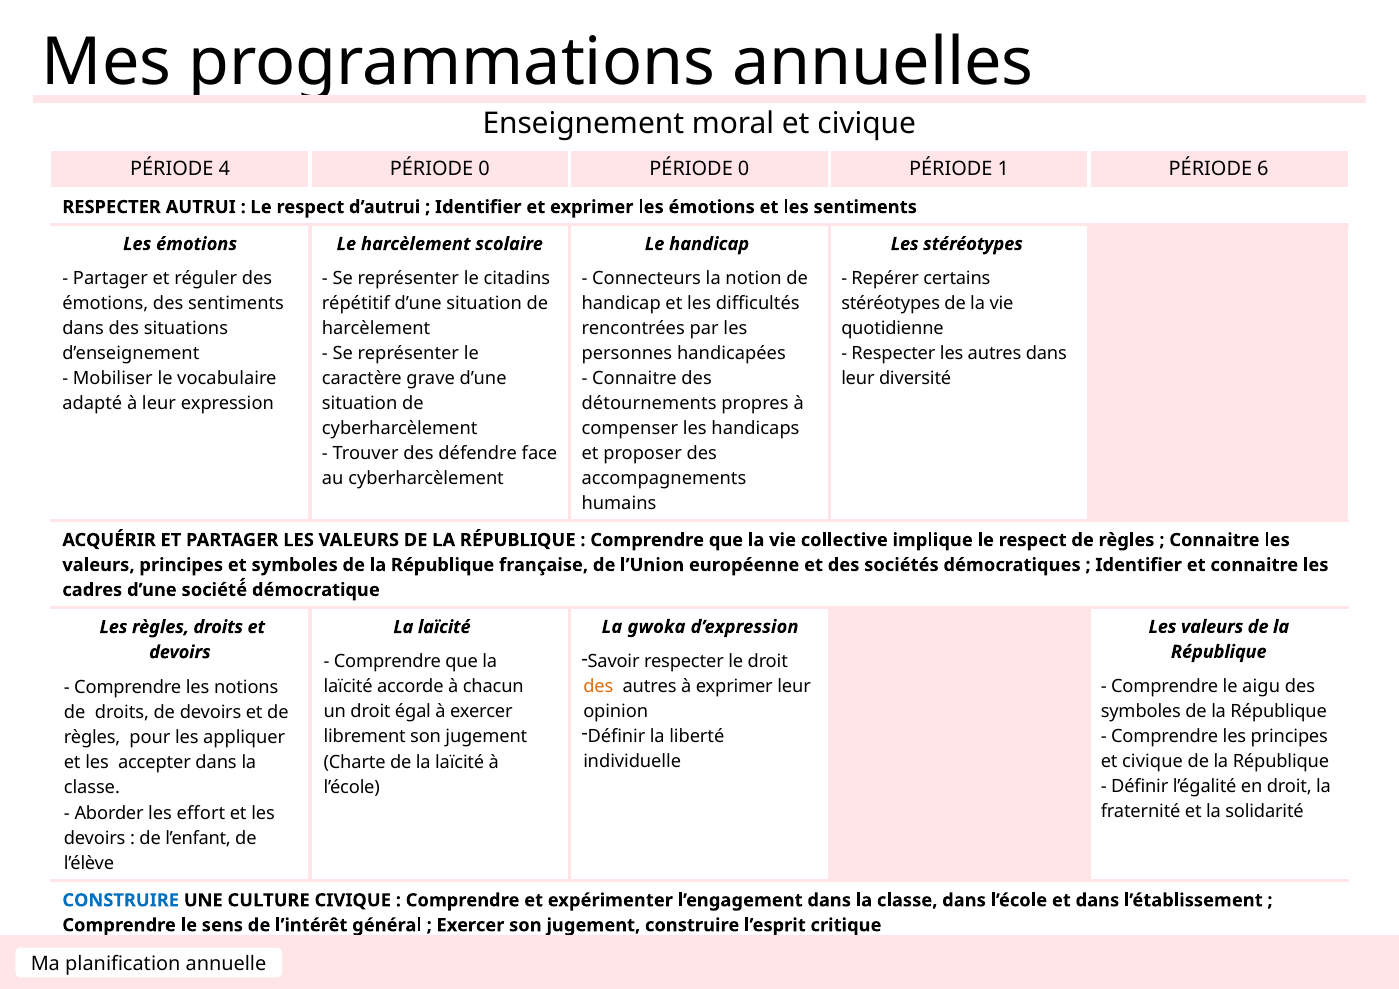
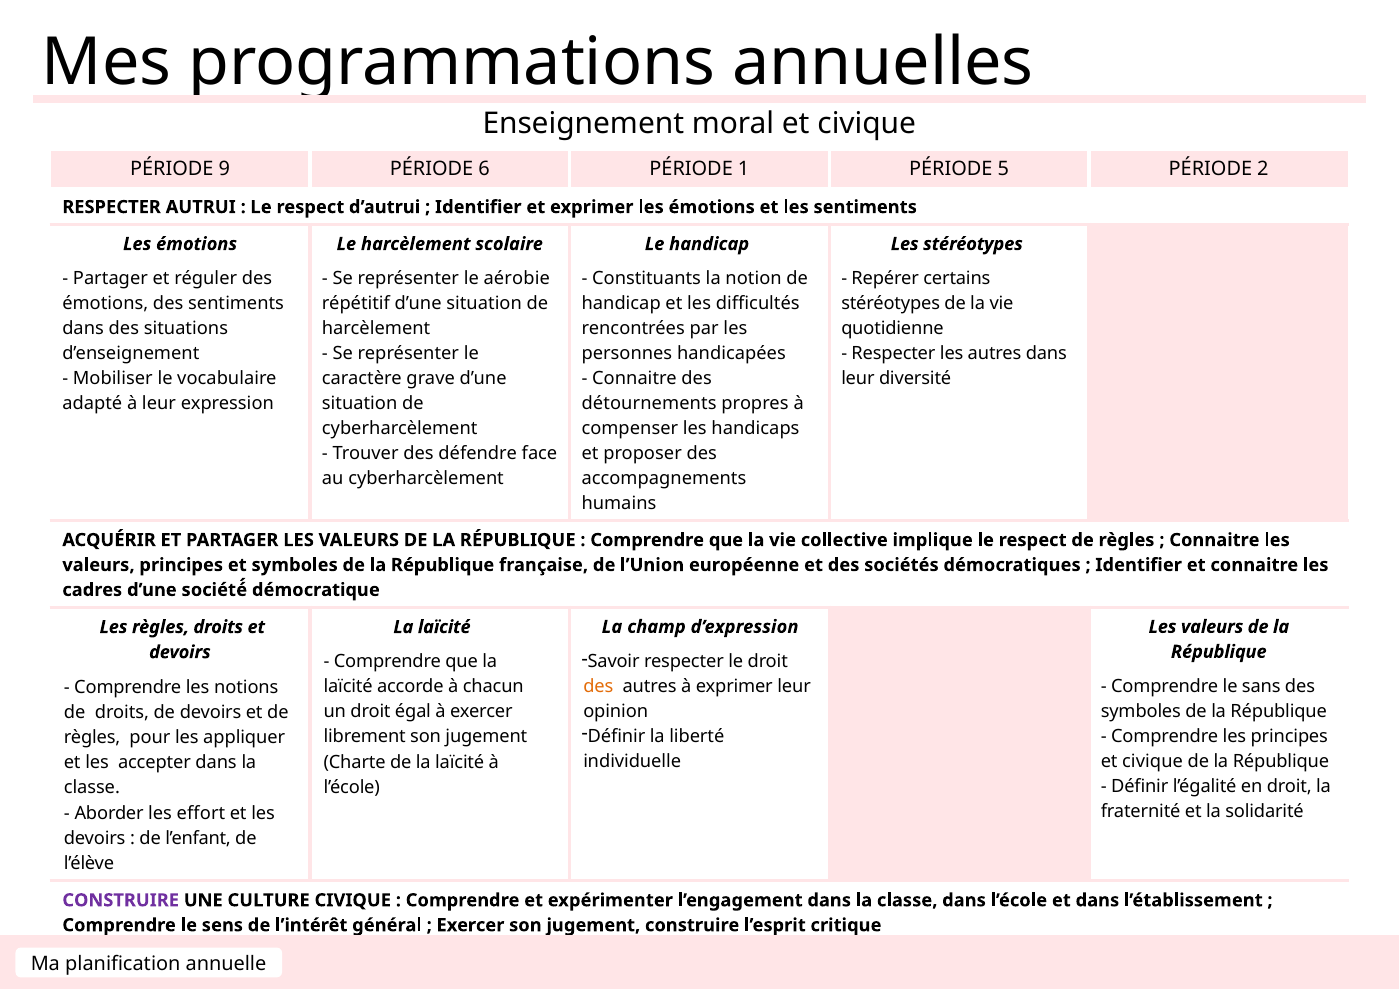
4: 4 -> 9 (224, 169)
0: 0 -> 6 (484, 169)
0: 0 -> 1 (744, 169)
1: 1 -> 5 (1003, 169)
6: 6 -> 2 (1263, 169)
citadins: citadins -> aérobie (517, 279)
Connecteurs: Connecteurs -> Constituants (647, 279)
gwoka: gwoka -> champ (657, 627)
aigu: aigu -> sans (1261, 687)
CONSTRUIRE colour: blue -> purple (121, 900)
